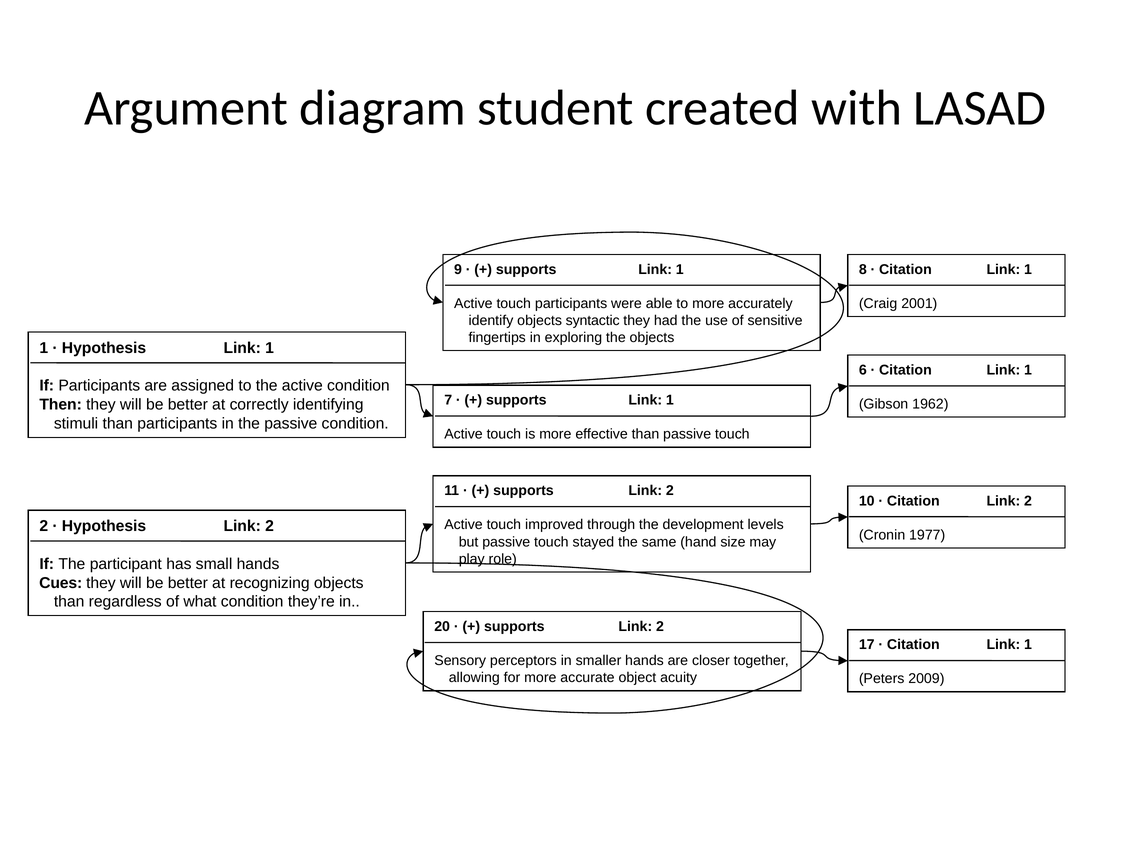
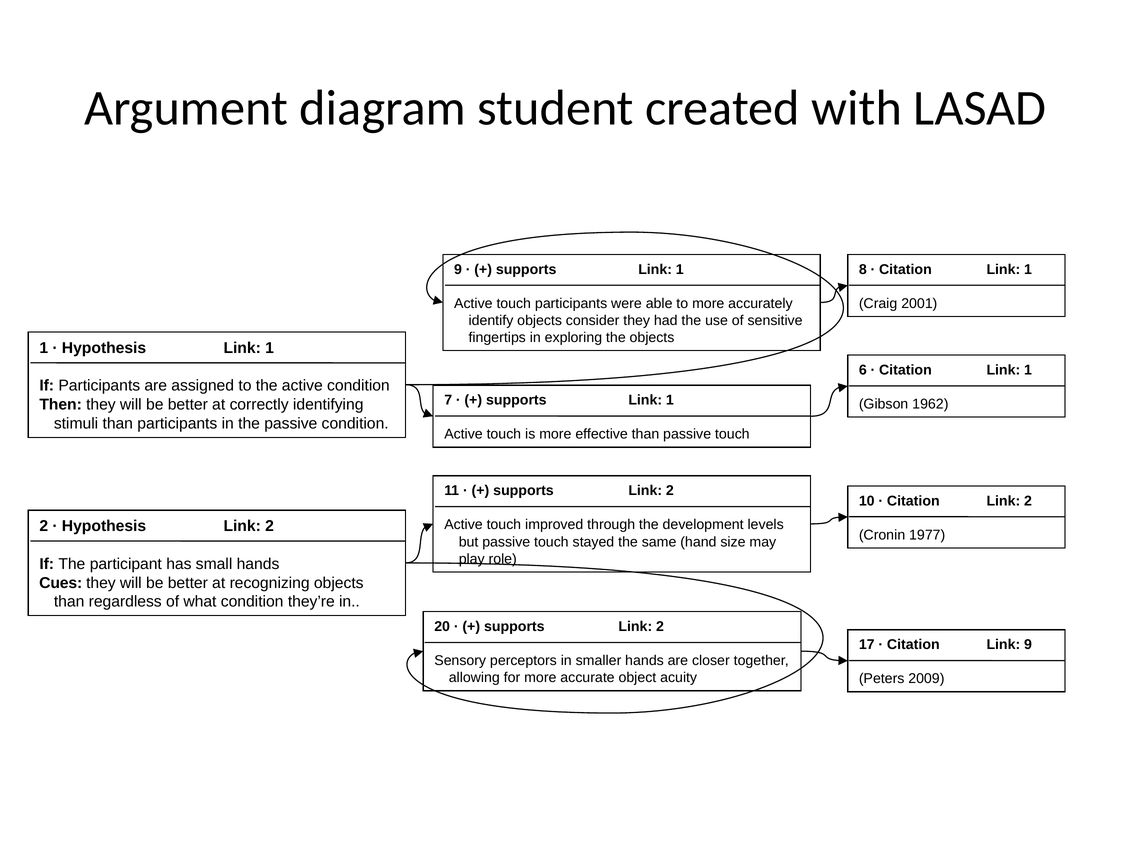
syntactic: syntactic -> consider (593, 321)
1: 1 -> 9 (1028, 645)
